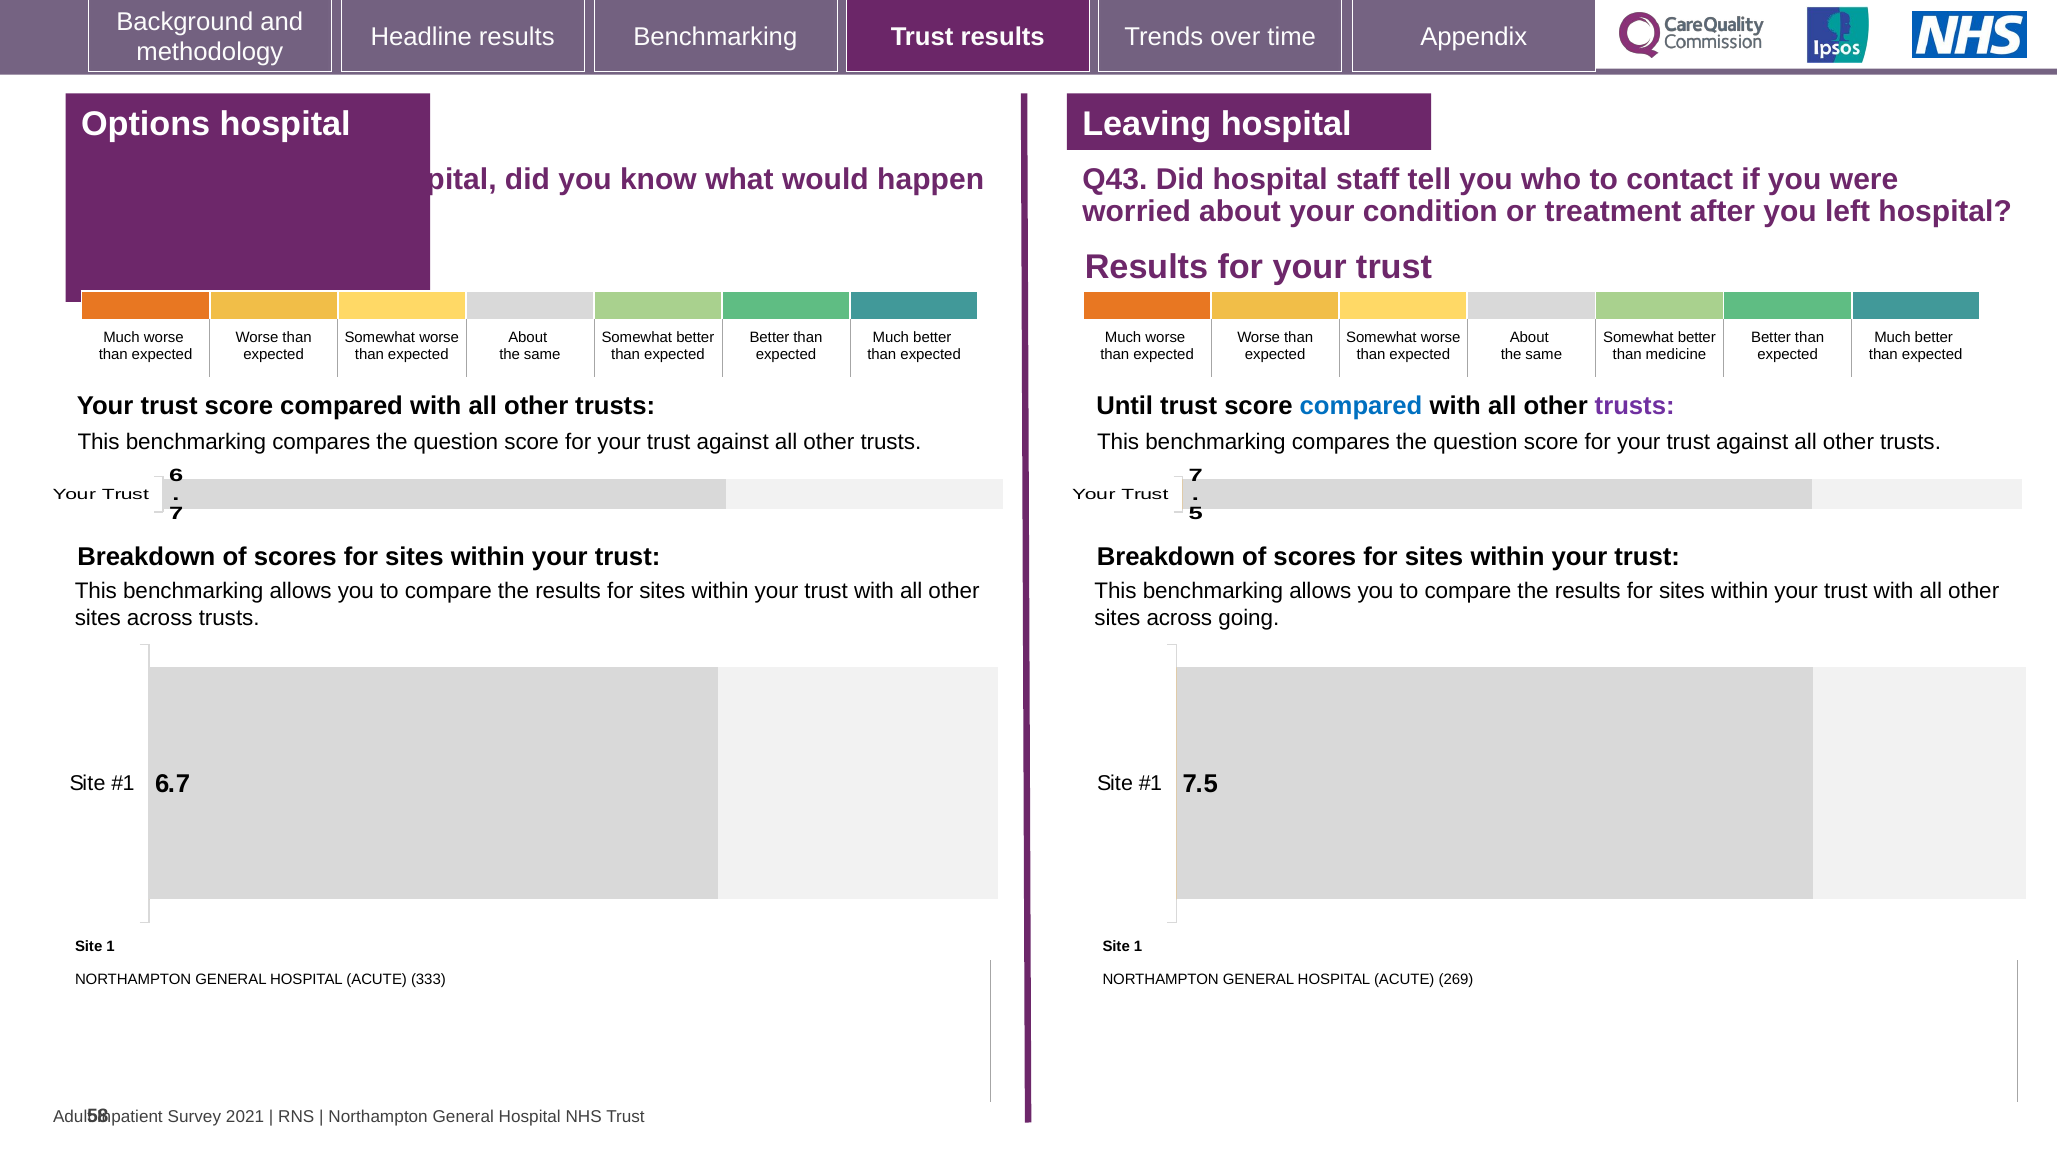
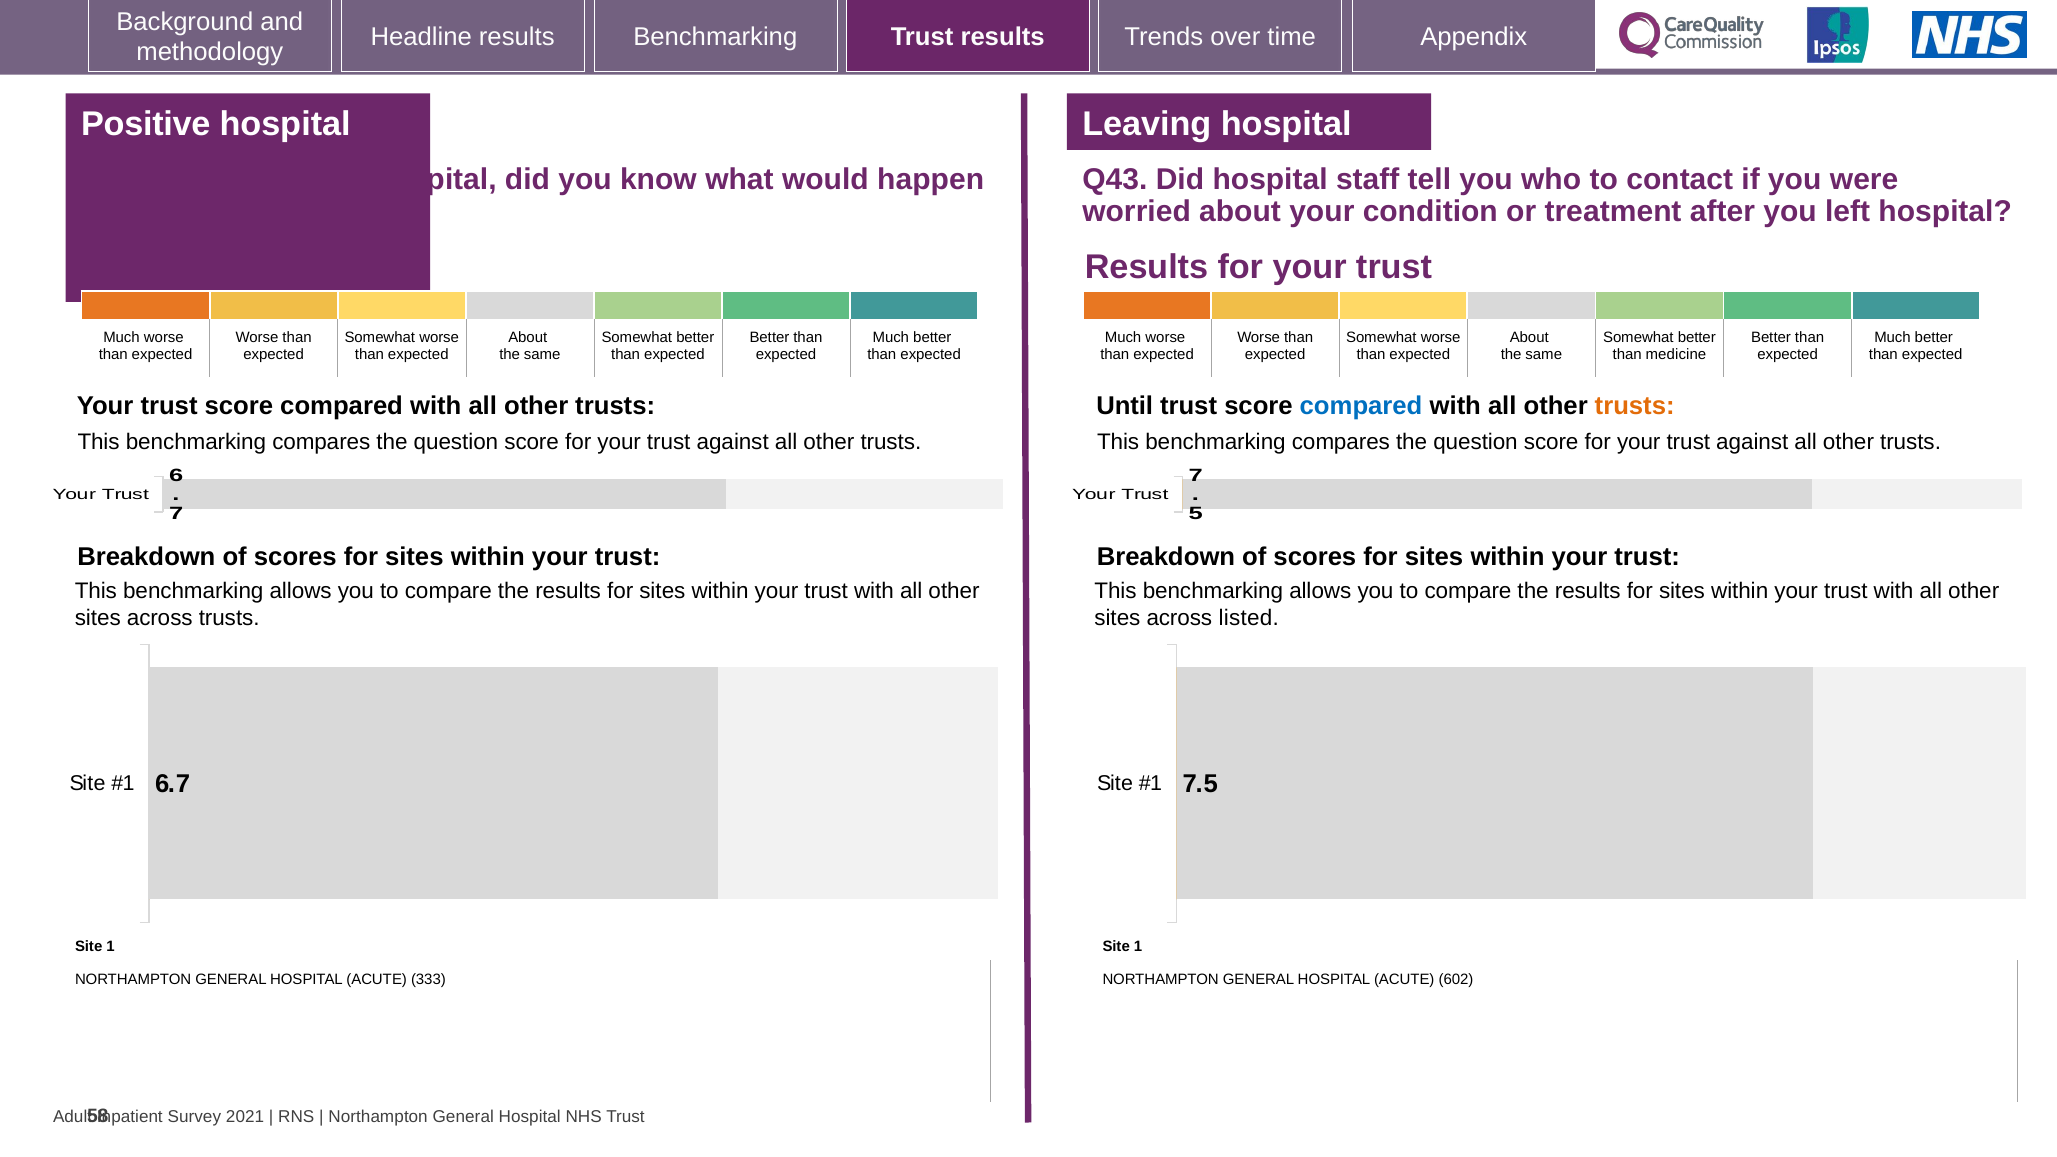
Options: Options -> Positive (146, 124)
trusts colour: purple -> orange (1635, 406)
going: going -> listed (1249, 619)
269: 269 -> 602 (1456, 980)
